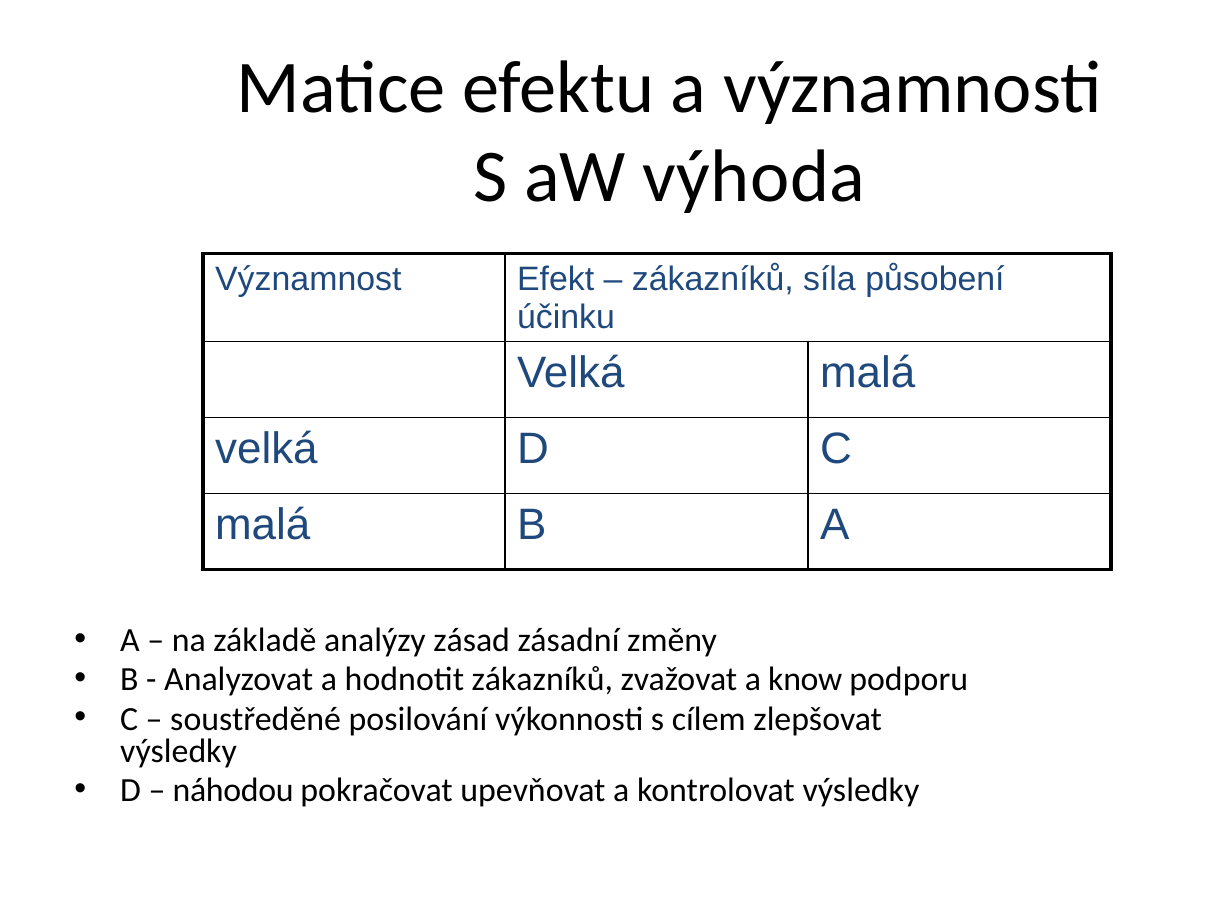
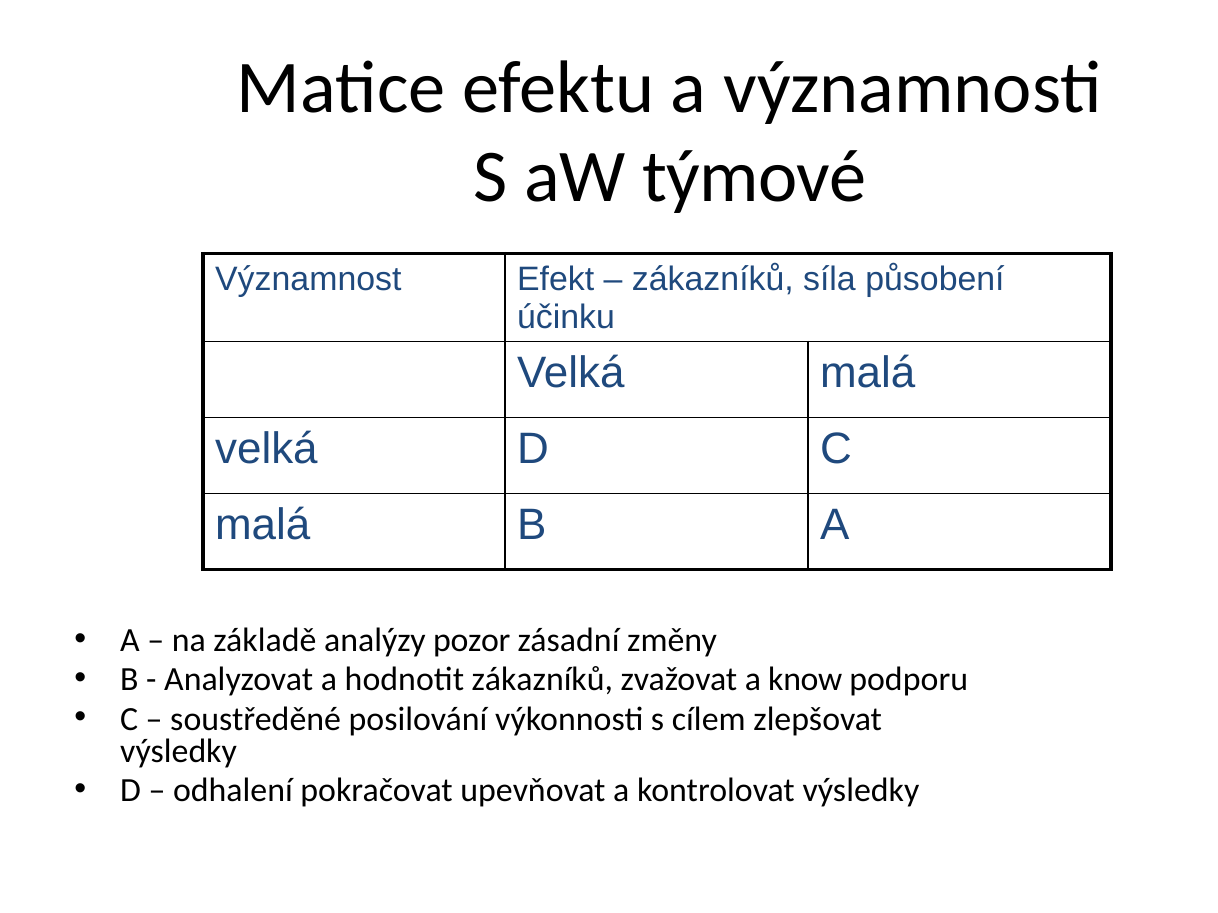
výhoda: výhoda -> týmové (755, 177)
zásad: zásad -> pozor (472, 641)
náhodou: náhodou -> odhalení (233, 791)
